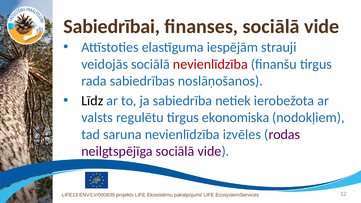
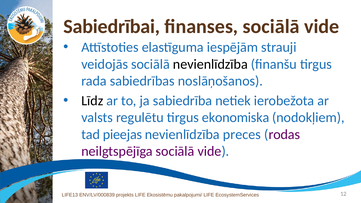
nevienlīdzība colour: red -> black (210, 64)
saruna: saruna -> pieejas (122, 134)
izvēles: izvēles -> preces (242, 134)
